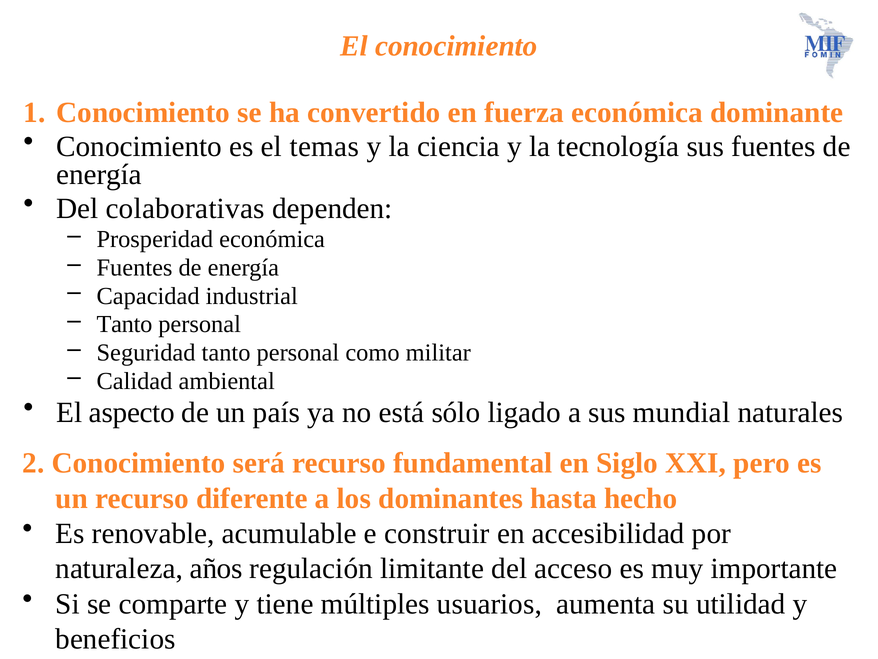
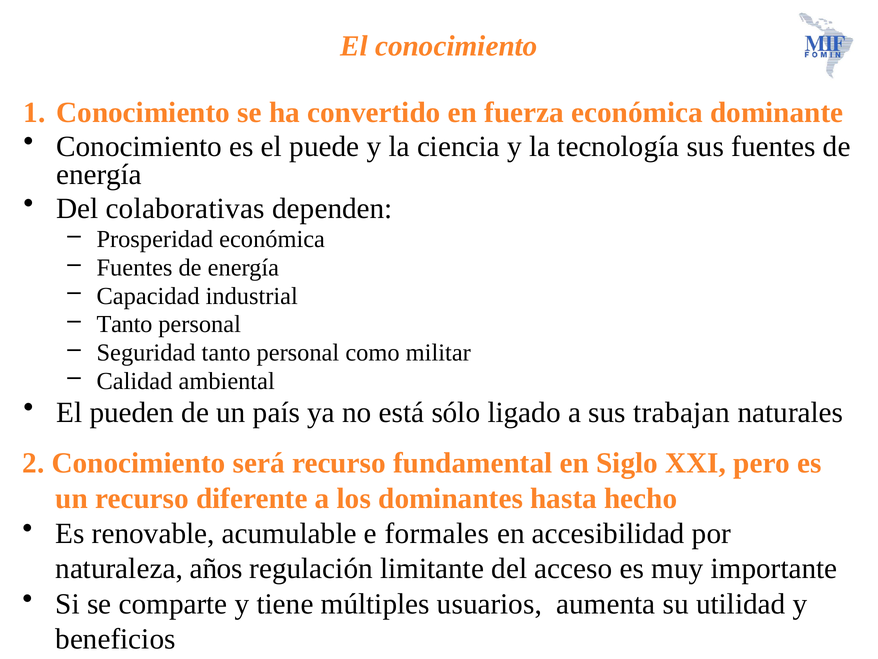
temas: temas -> puede (324, 146)
aspecto: aspecto -> pueden (132, 412)
mundial: mundial -> trabajan (682, 412)
construir: construir -> formales (437, 533)
